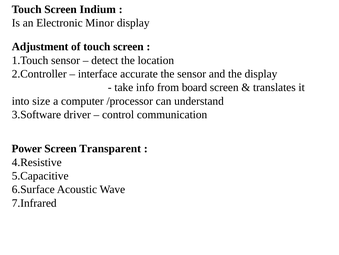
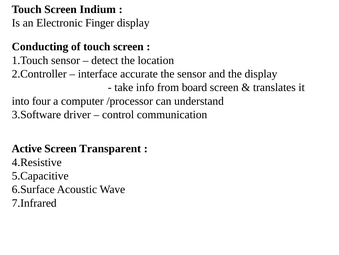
Minor: Minor -> Finger (100, 23)
Adjustment: Adjustment -> Conducting (40, 47)
size: size -> four (41, 101)
Power: Power -> Active (27, 148)
